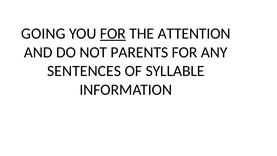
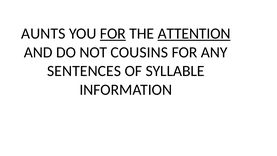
GOING: GOING -> AUNTS (43, 34)
ATTENTION underline: none -> present (194, 34)
PARENTS: PARENTS -> COUSINS (139, 52)
